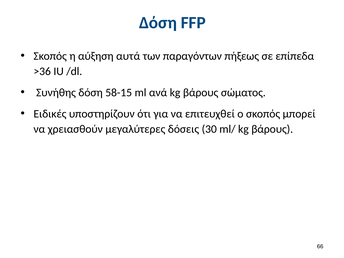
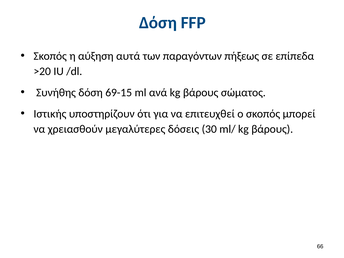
>36: >36 -> >20 (42, 71)
58-15: 58-15 -> 69-15 (119, 93)
Ειδικές: Ειδικές -> Ιστικής (50, 114)
